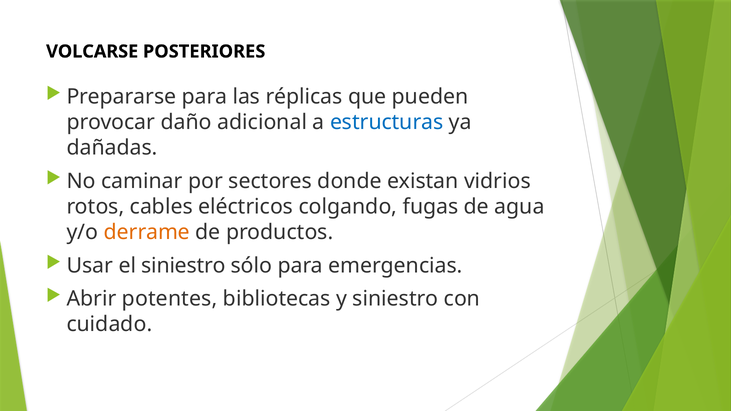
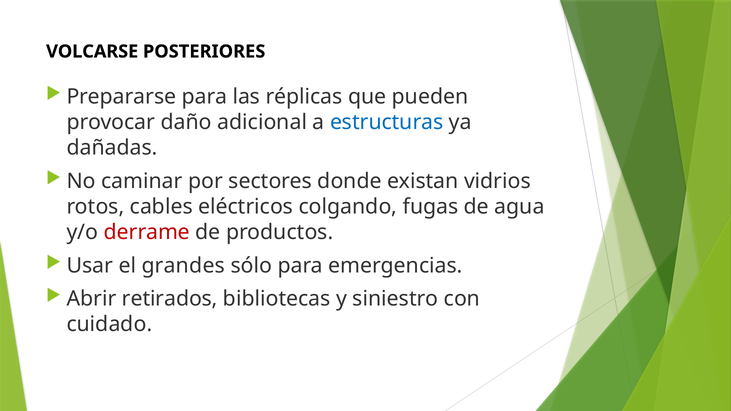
derrame colour: orange -> red (147, 232)
el siniestro: siniestro -> grandes (183, 266)
potentes: potentes -> retirados (170, 299)
